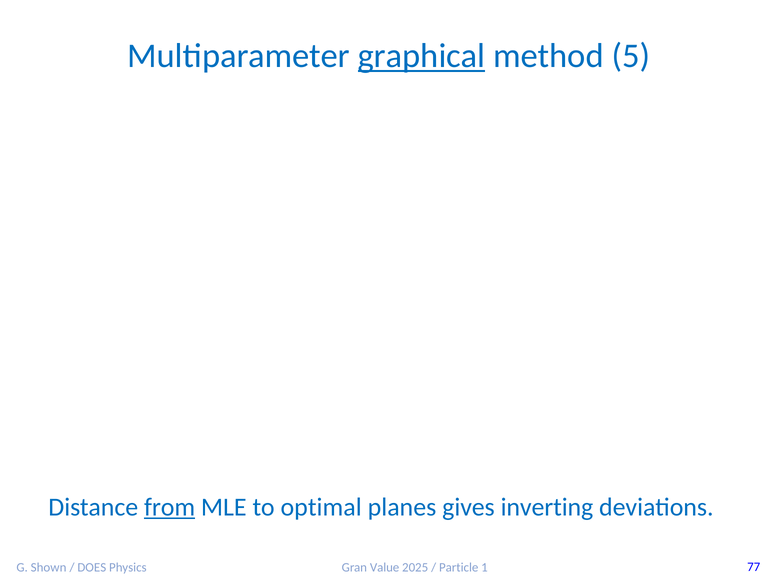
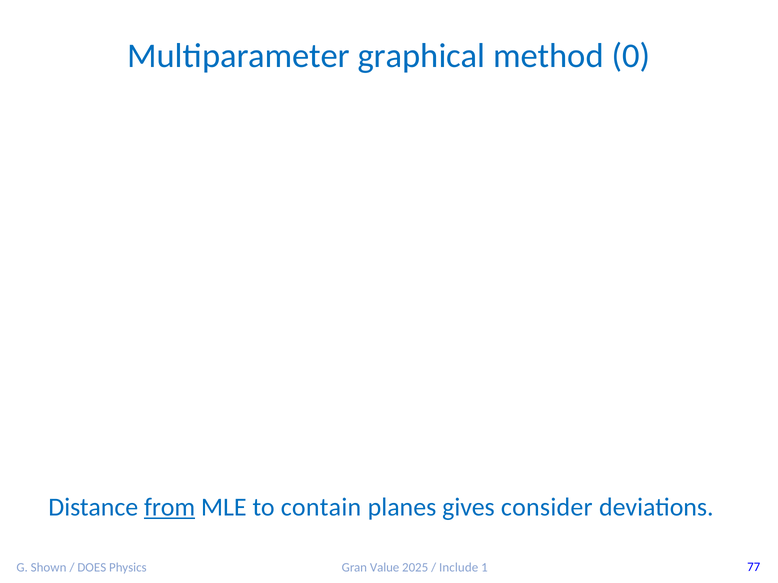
graphical underline: present -> none (422, 56)
5: 5 -> 0 (631, 56)
optimal: optimal -> contain (321, 508)
inverting: inverting -> consider (547, 508)
Particle: Particle -> Include (459, 568)
